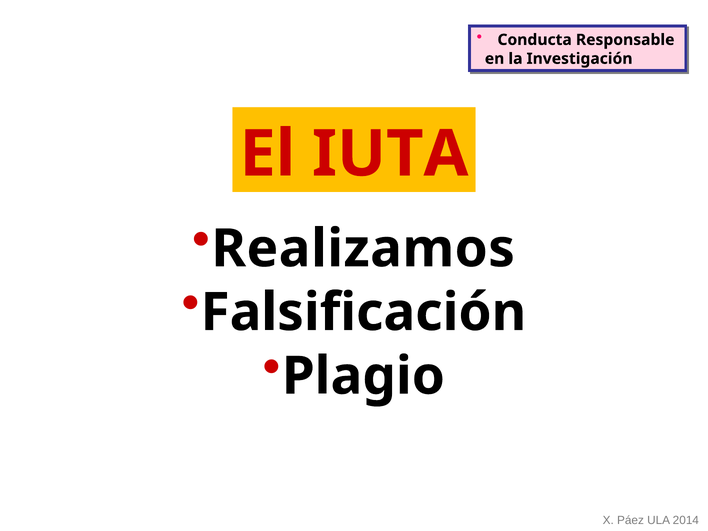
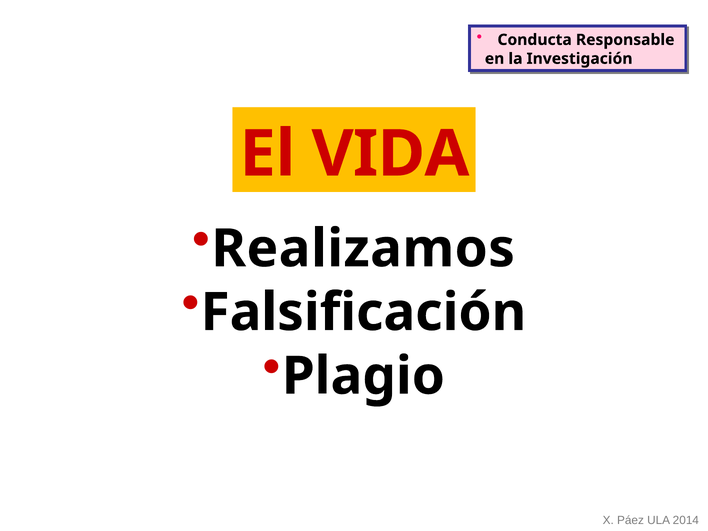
IUTA: IUTA -> VIDA (390, 154)
